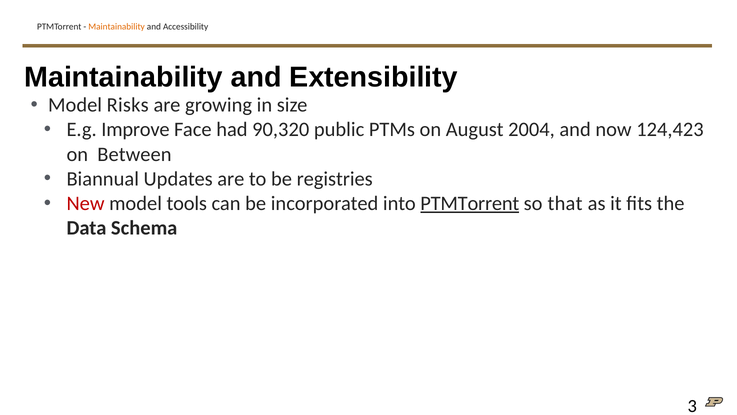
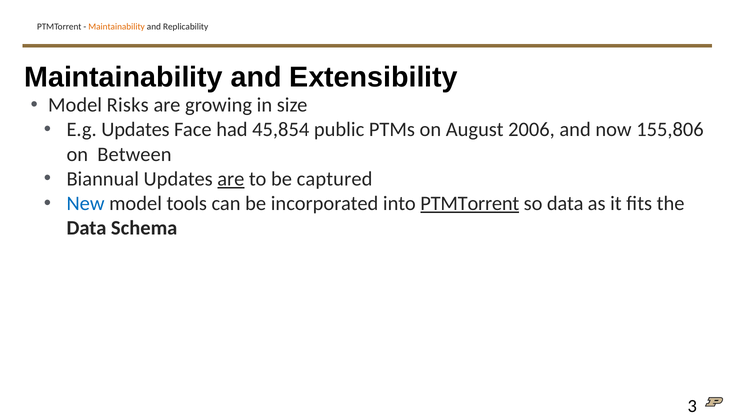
Accessibility: Accessibility -> Replicability (186, 27)
E.g Improve: Improve -> Updates (135, 130)
90,320: 90,320 -> 45,854 (281, 130)
2004: 2004 -> 2006 (531, 130)
124,423: 124,423 -> 155,806 (670, 130)
are underline: none -> present (231, 179)
registries: registries -> captured (335, 179)
New colour: red -> blue (86, 203)
so that: that -> data (565, 203)
